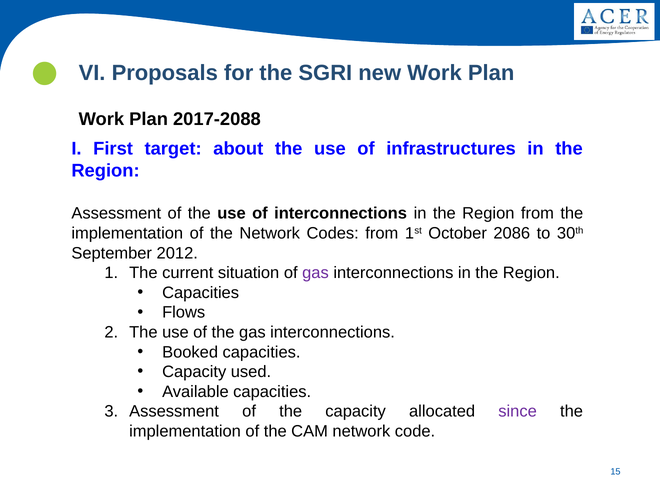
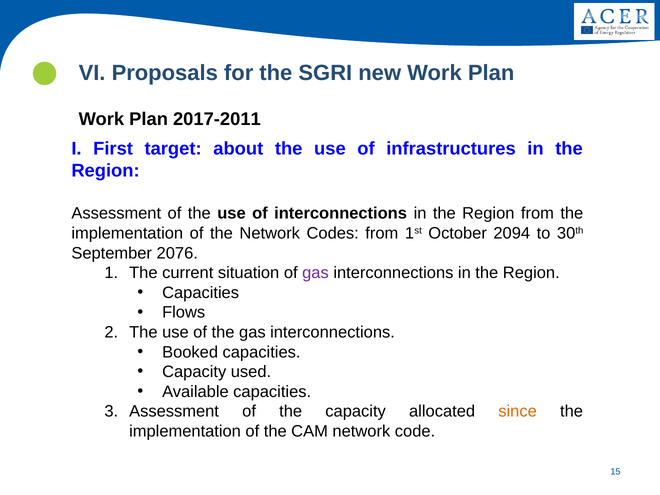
2017-2088: 2017-2088 -> 2017-2011 (217, 119)
2086: 2086 -> 2094 (512, 233)
2012: 2012 -> 2076 (177, 253)
since colour: purple -> orange (518, 411)
